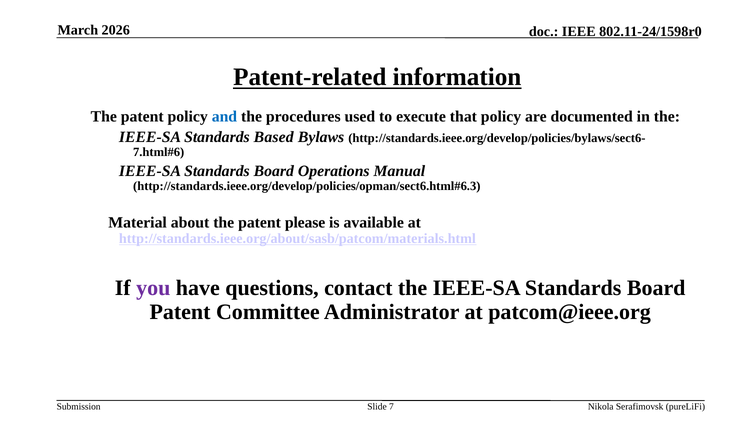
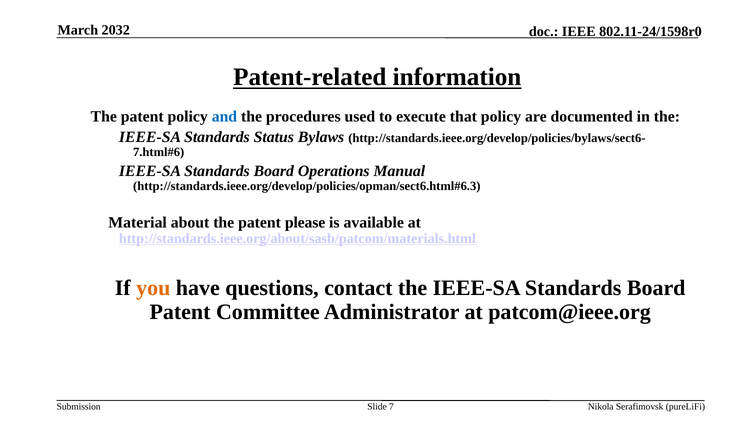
2026: 2026 -> 2032 (116, 30)
Based: Based -> Status (274, 137)
you colour: purple -> orange (153, 288)
